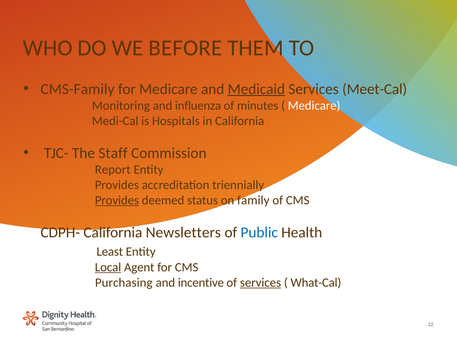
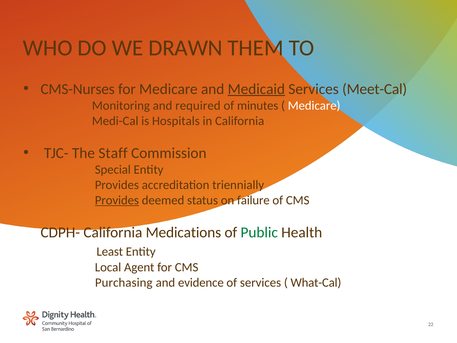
BEFORE: BEFORE -> DRAWN (186, 48)
CMS-Family: CMS-Family -> CMS-Nurses (78, 89)
influenza: influenza -> required (198, 106)
Report: Report -> Special (113, 170)
family: family -> failure (253, 200)
Newsletters: Newsletters -> Medications (183, 232)
Public colour: blue -> green (259, 232)
Local underline: present -> none (108, 267)
incentive: incentive -> evidence (201, 282)
services underline: present -> none (261, 282)
